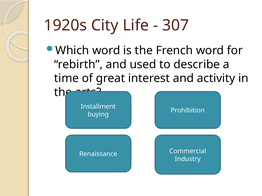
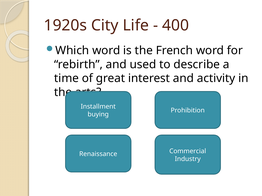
307: 307 -> 400 (176, 25)
